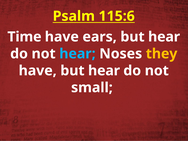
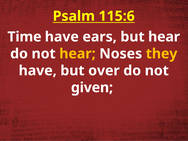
hear colour: light blue -> yellow (77, 54)
have but hear: hear -> over (104, 71)
small: small -> given (92, 88)
